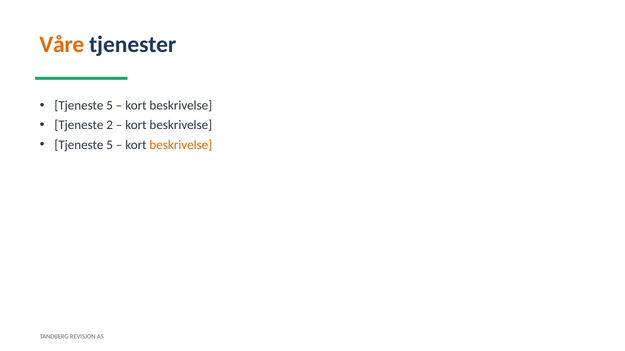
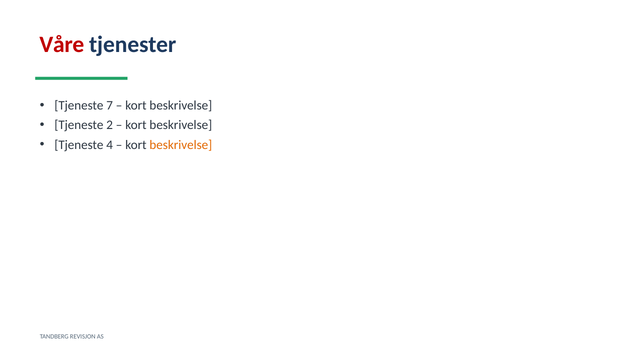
Våre colour: orange -> red (62, 45)
5: 5 -> 7 (110, 106)
5: 5 -> 4 (110, 145)
